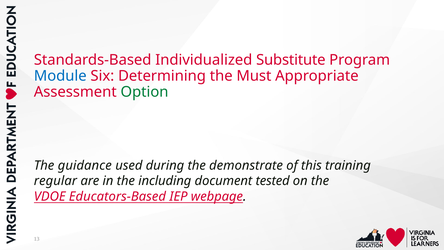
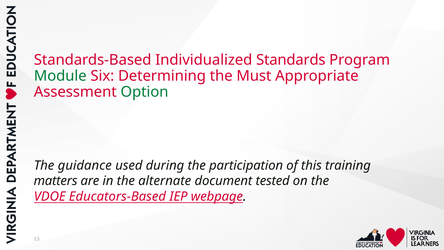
Substitute: Substitute -> Standards (291, 60)
Module colour: blue -> green (60, 76)
demonstrate: demonstrate -> participation (246, 165)
regular: regular -> matters (56, 181)
including: including -> alternate (165, 181)
